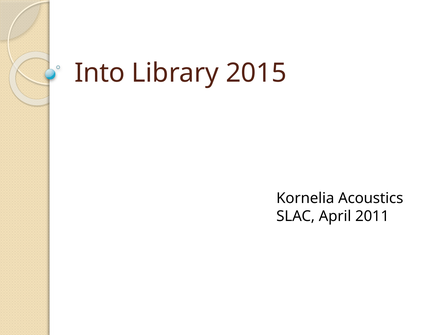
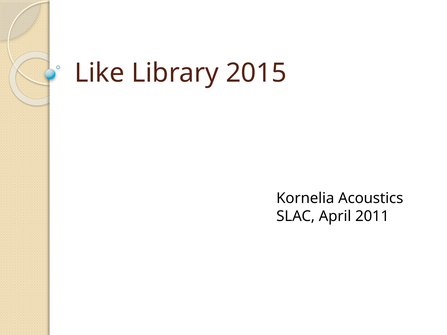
Into: Into -> Like (99, 73)
